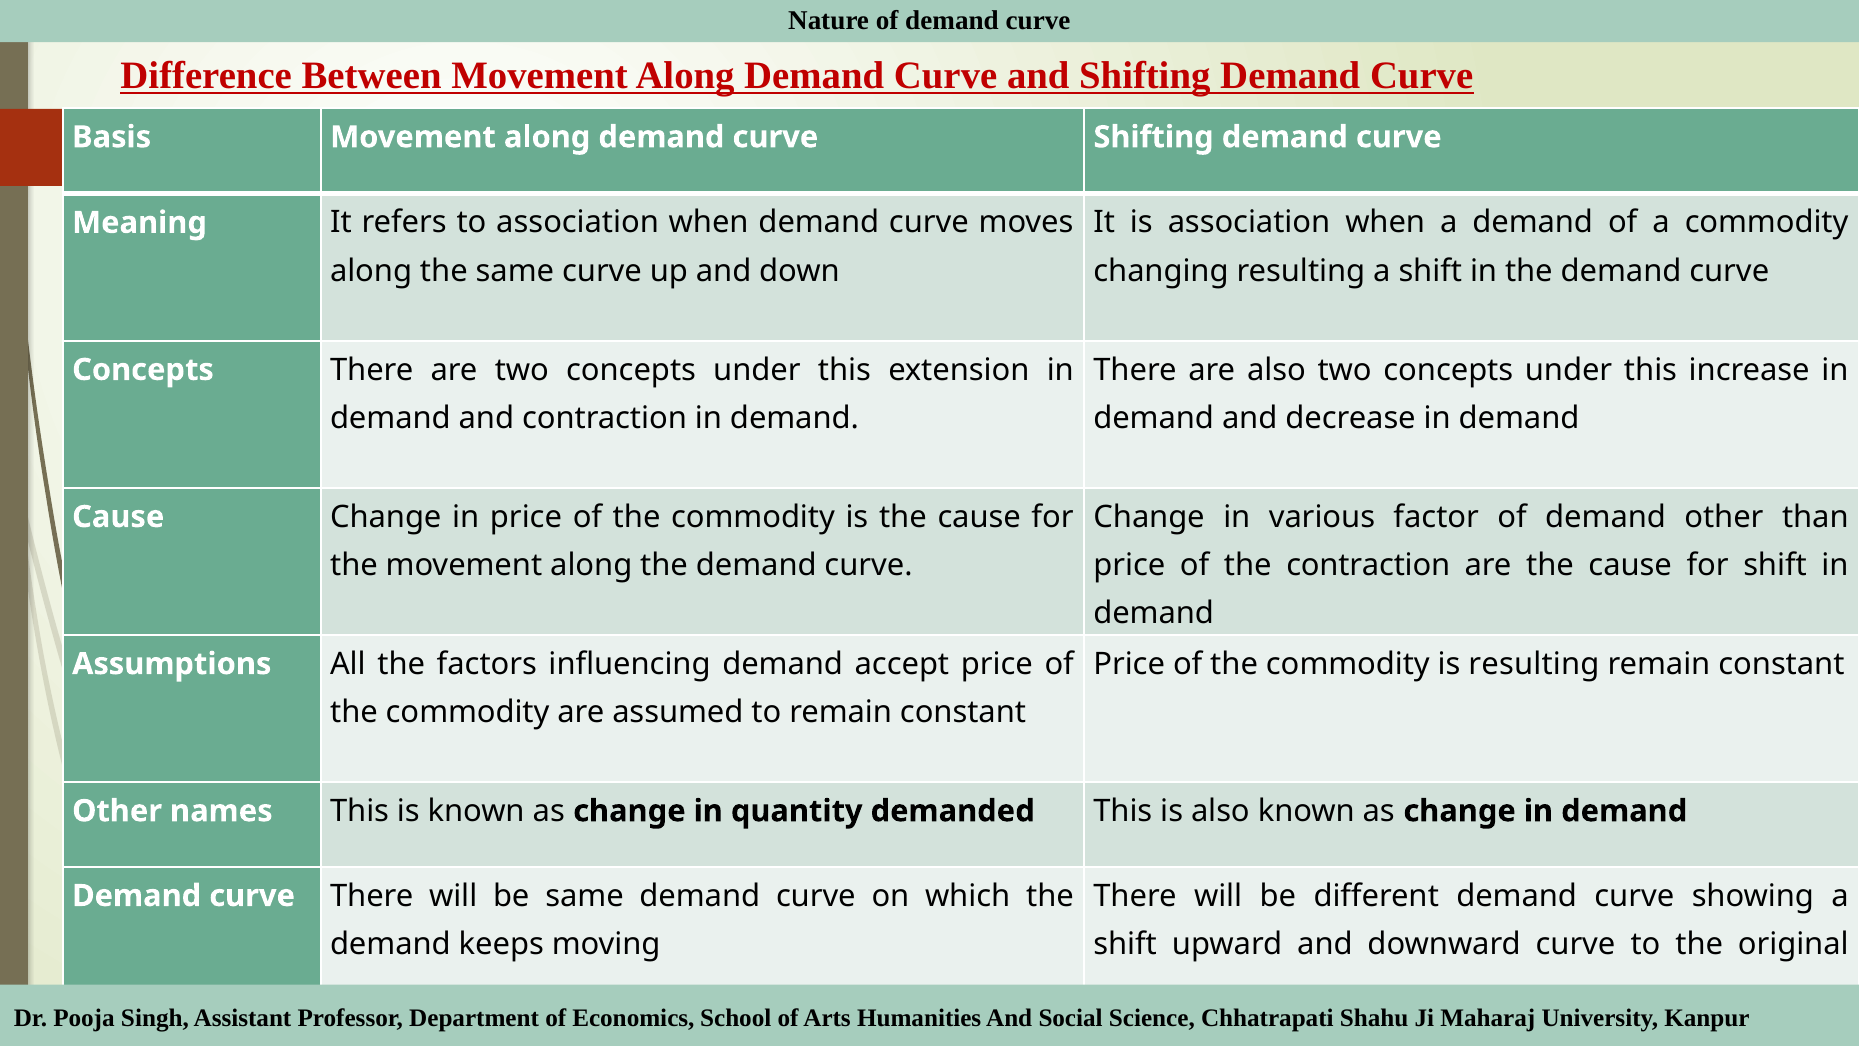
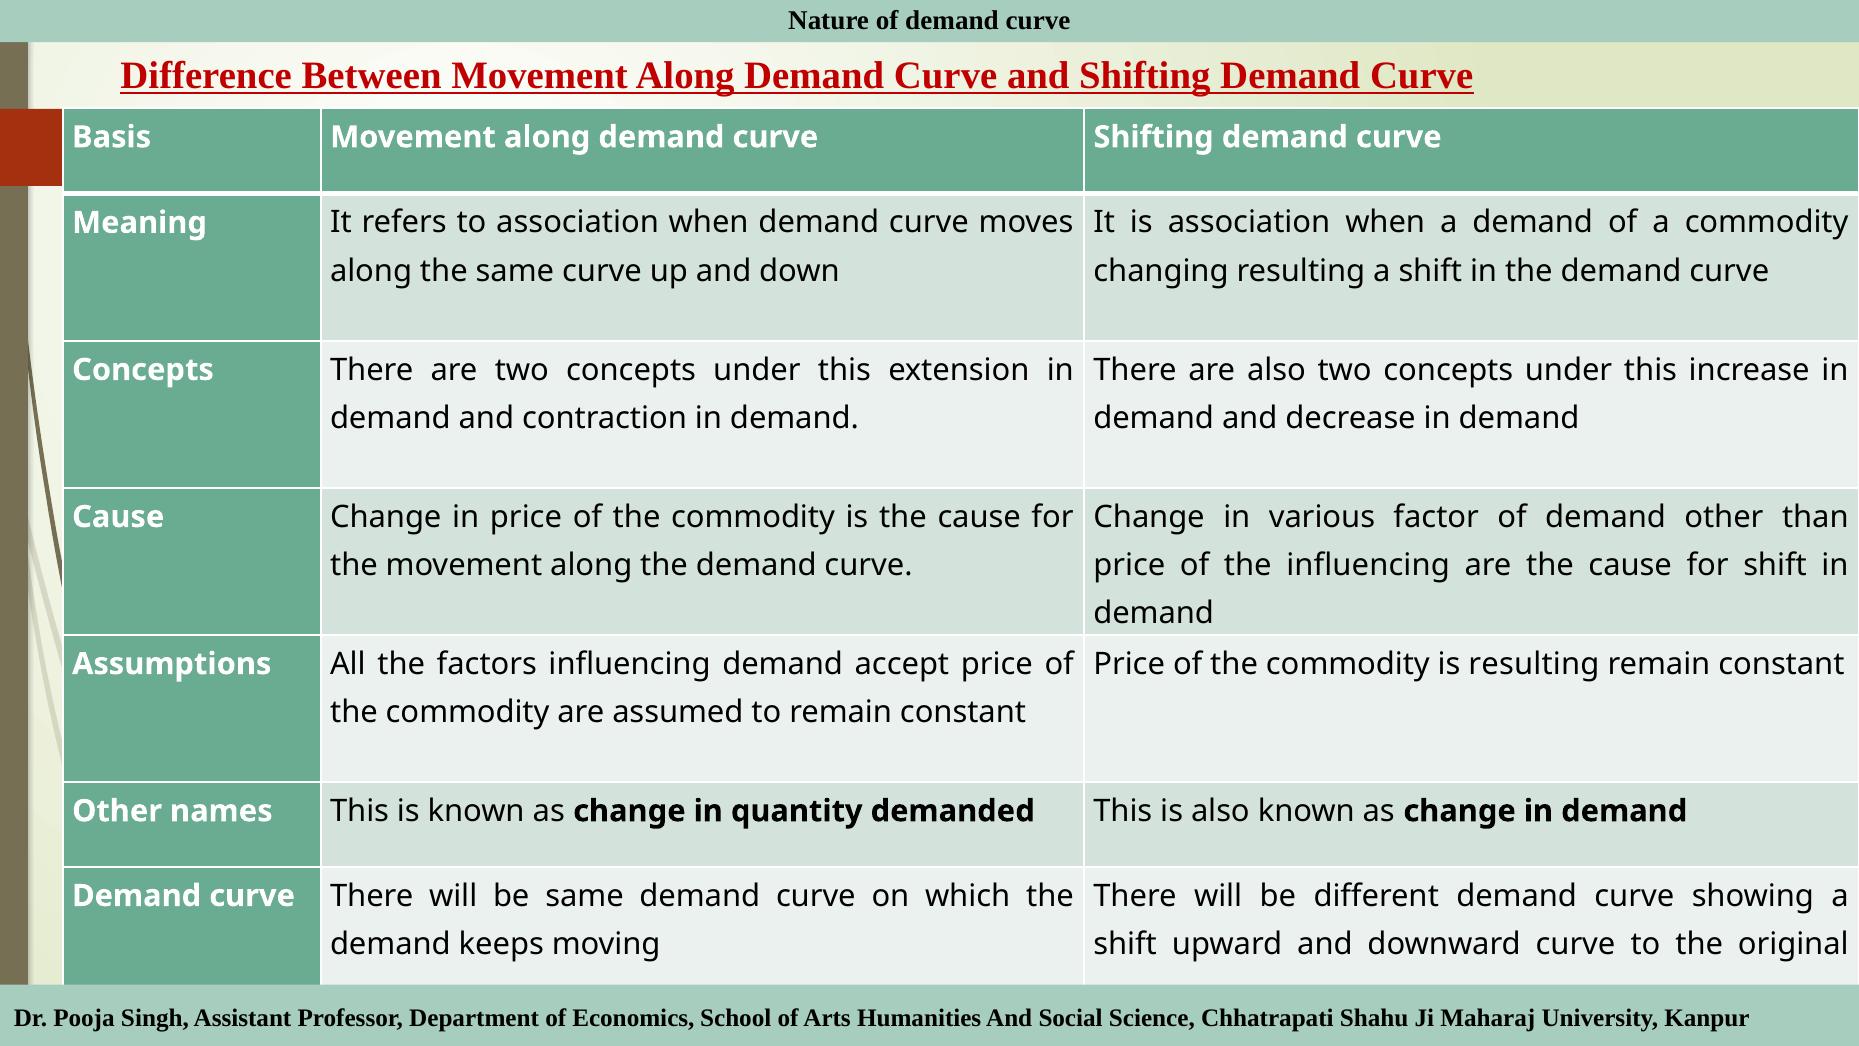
the contraction: contraction -> influencing (1368, 565)
